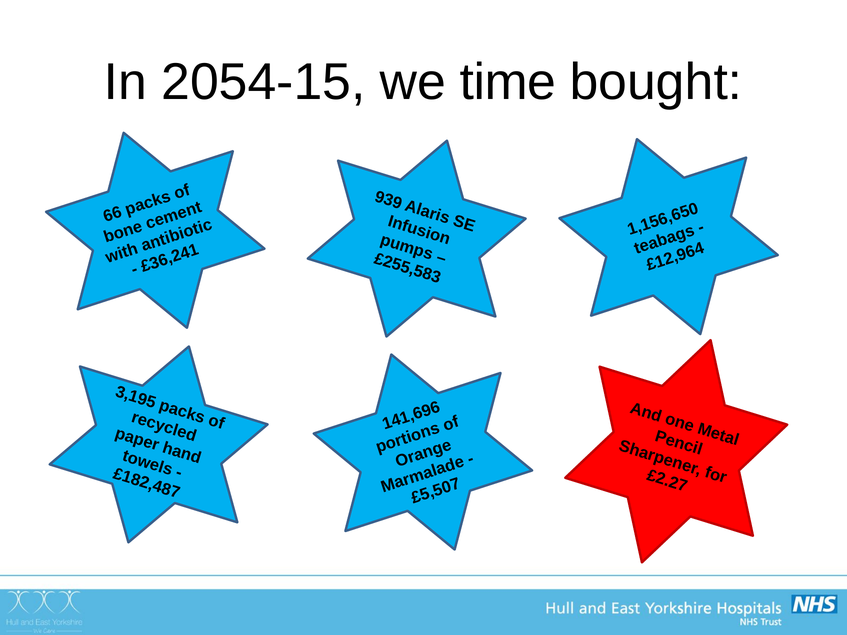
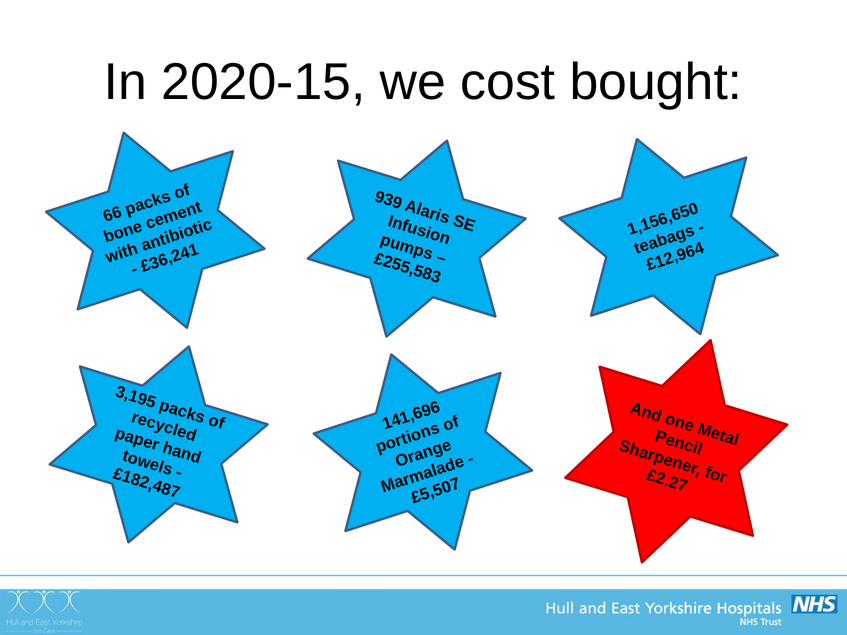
2054-15: 2054-15 -> 2020-15 (263, 82)
time: time -> cost (508, 82)
